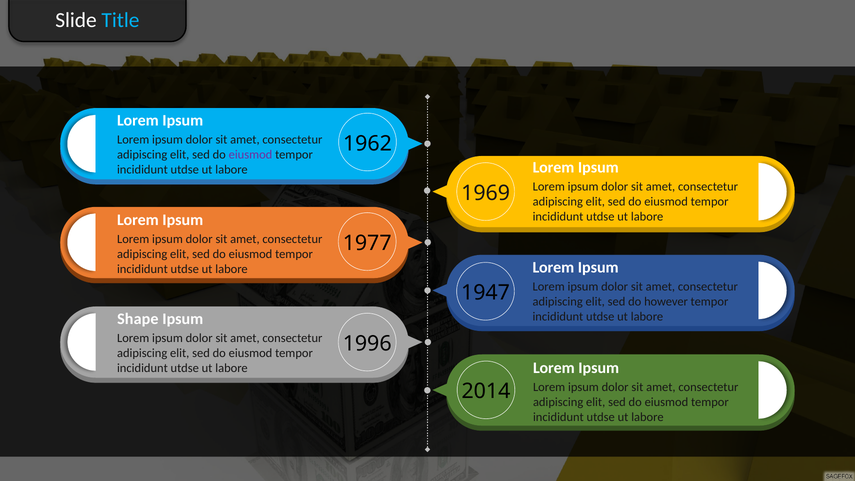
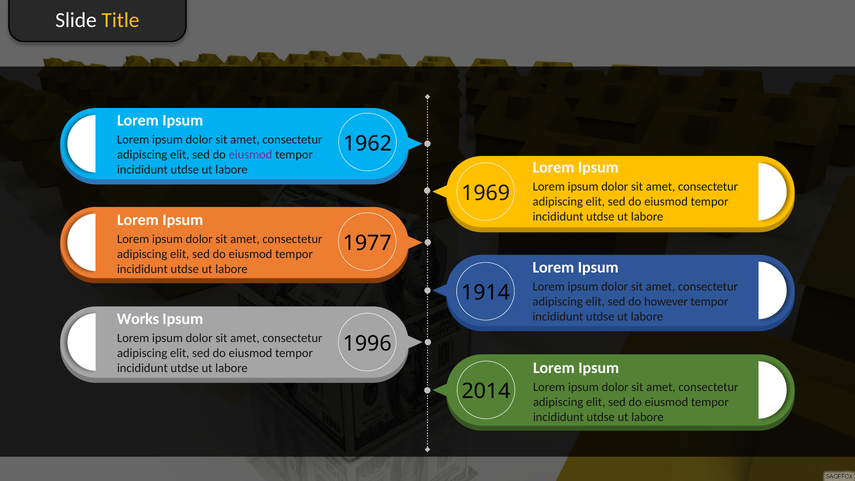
Title colour: light blue -> yellow (120, 20)
1947: 1947 -> 1914 (486, 293)
Shape: Shape -> Works (138, 319)
